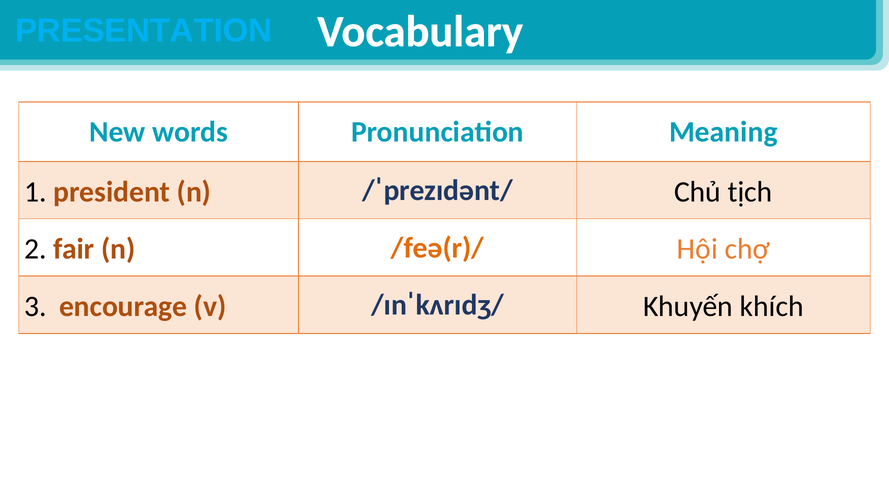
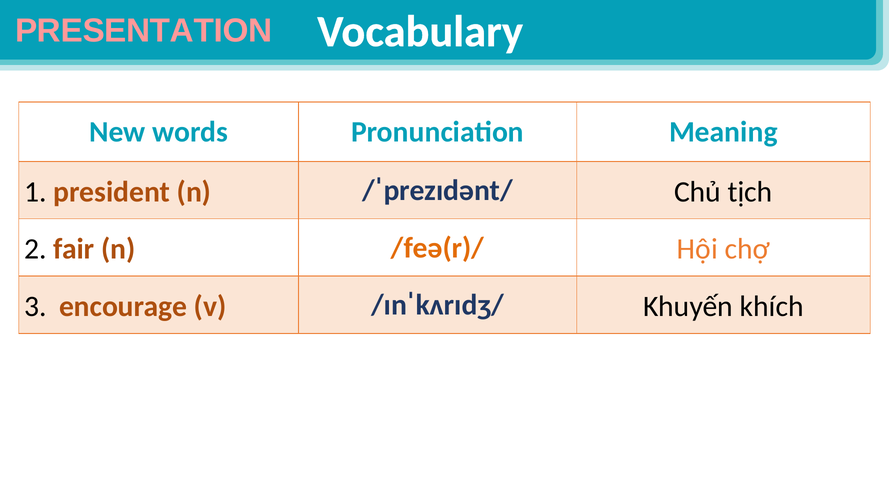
PRESENTATION colour: light blue -> pink (144, 31)
